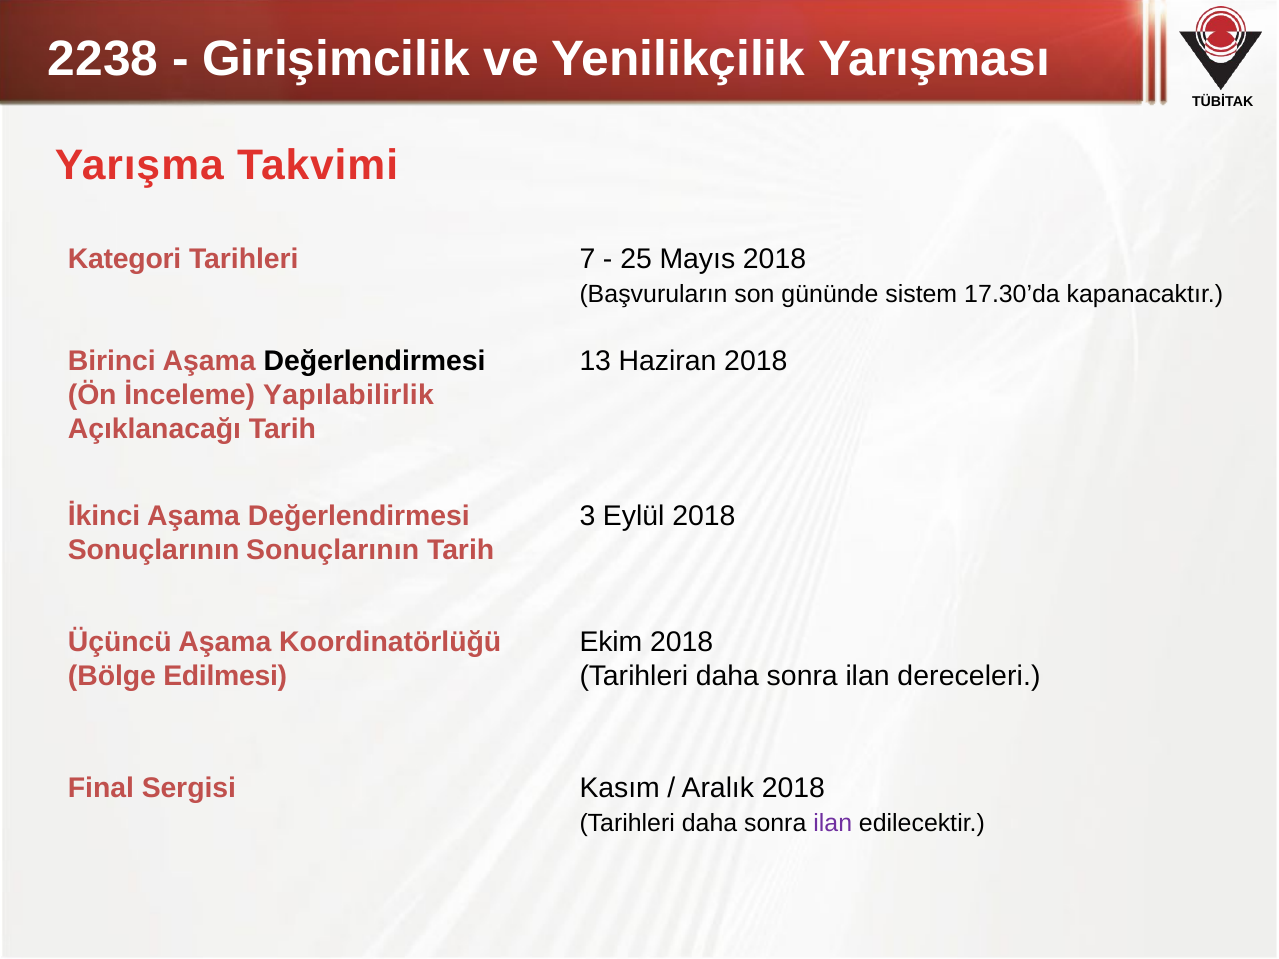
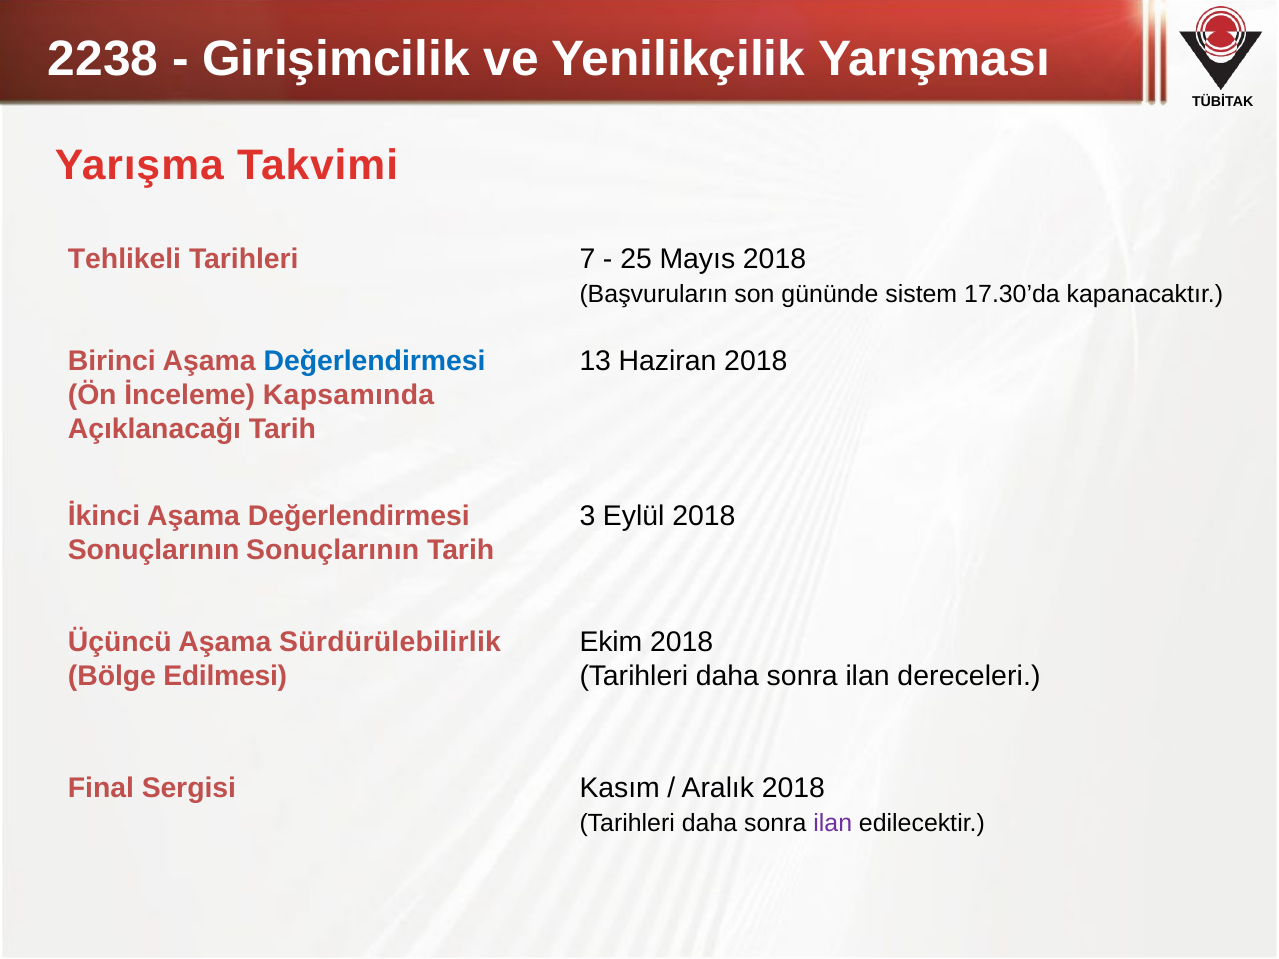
Kategori: Kategori -> Tehlikeli (125, 259)
Değerlendirmesi colour: black -> blue (375, 361)
Yapılabilirlik: Yapılabilirlik -> Kapsamında (349, 395)
Koordinatörlüğü: Koordinatörlüğü -> Sürdürülebilirlik (390, 642)
